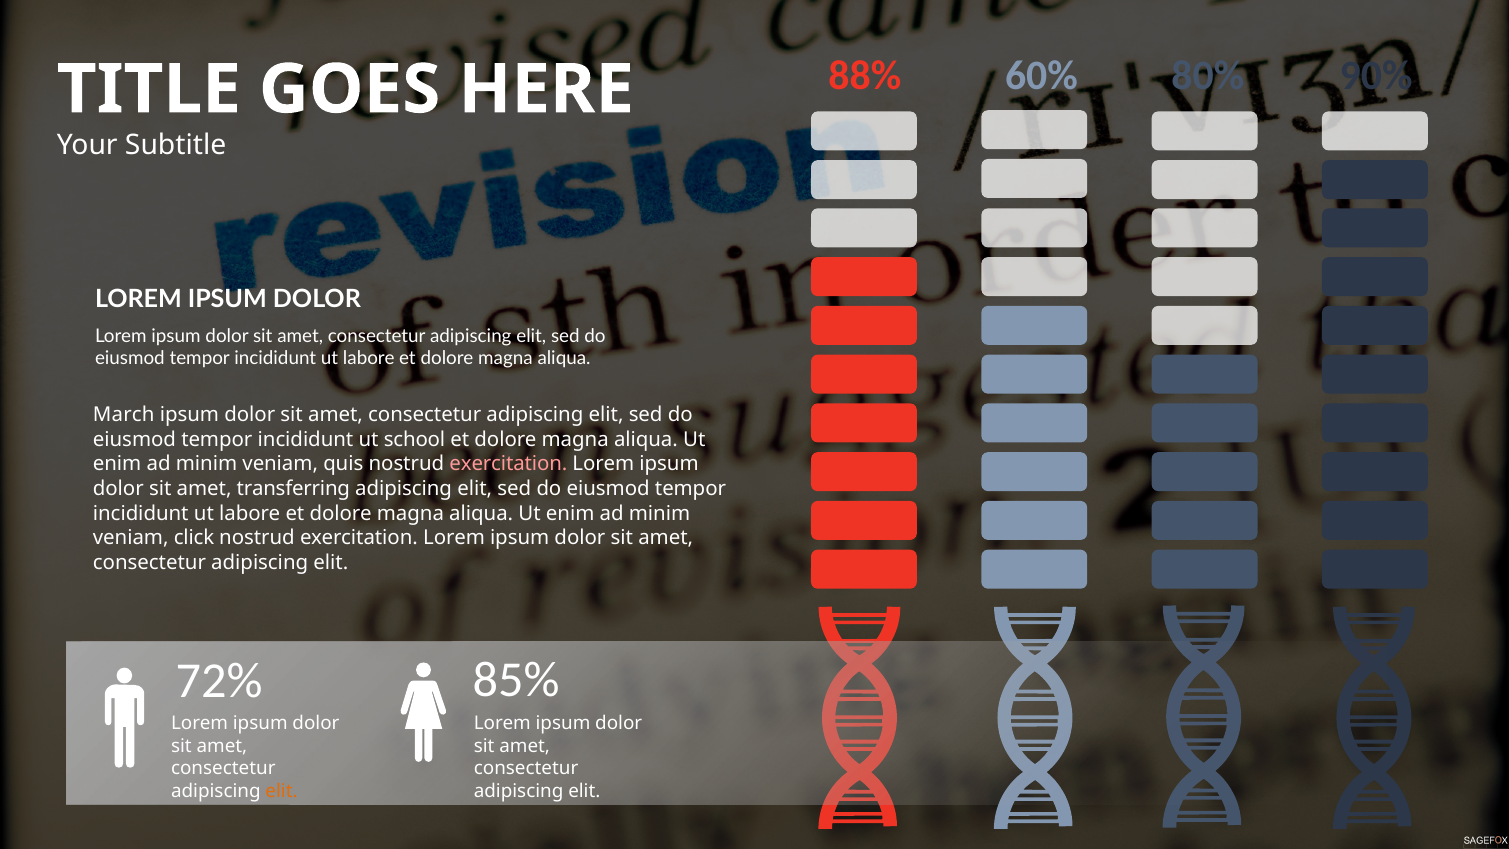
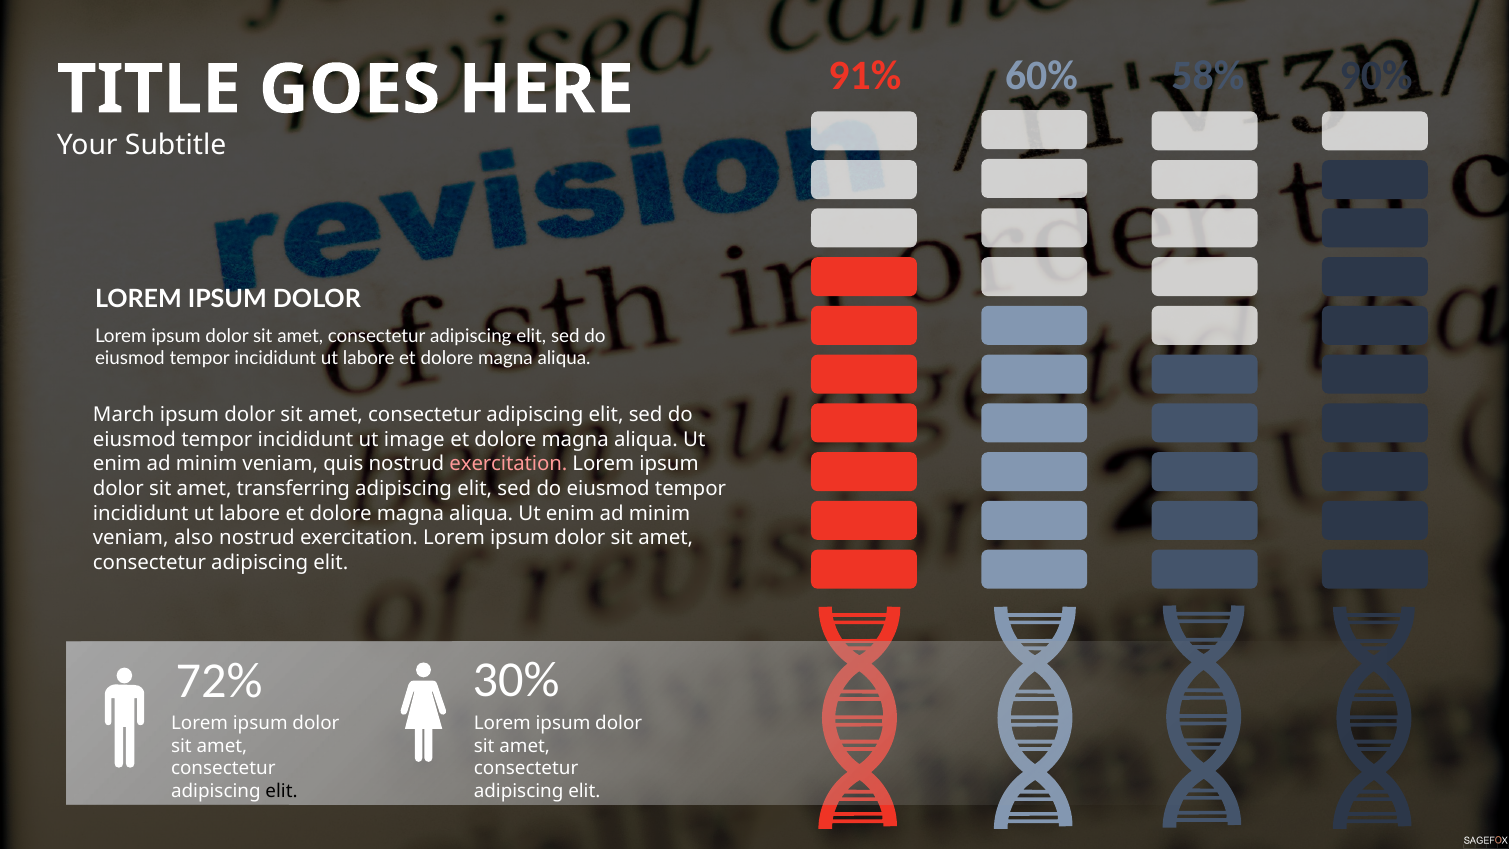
88%: 88% -> 91% (865, 76)
80%: 80% -> 58% (1208, 76)
school: school -> image (414, 439)
click: click -> also (194, 538)
85%: 85% -> 30% (516, 680)
elit colour: orange -> black (282, 791)
